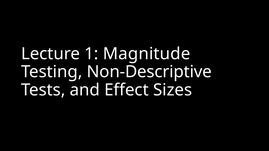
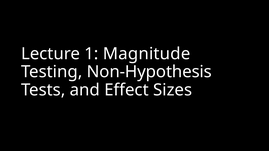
Non-Descriptive: Non-Descriptive -> Non-Hypothesis (149, 72)
